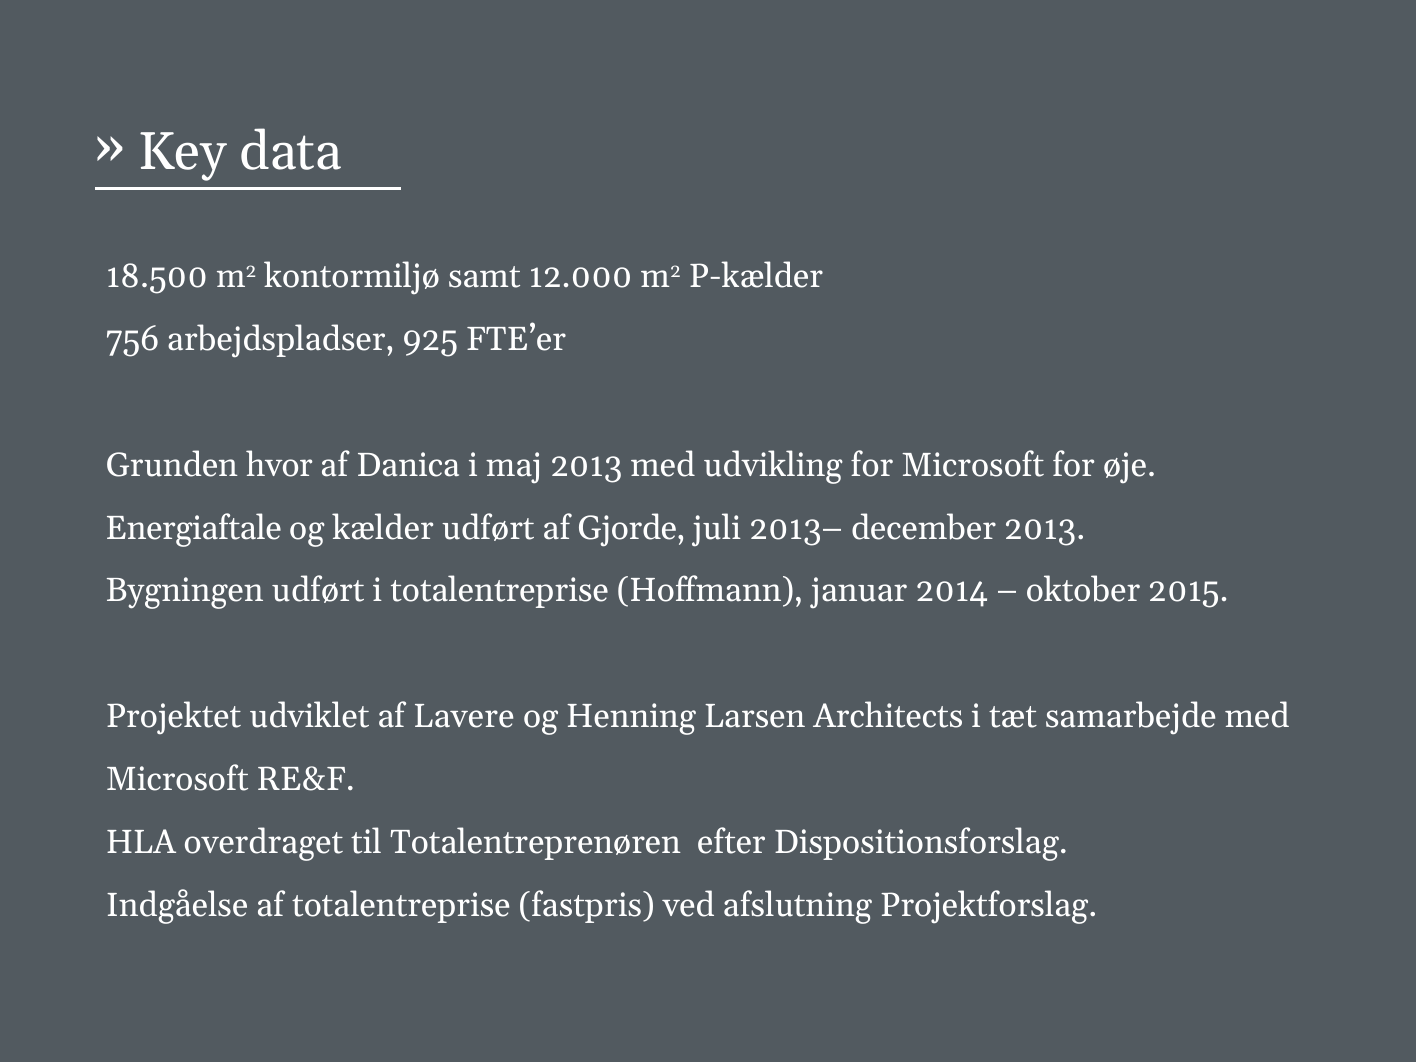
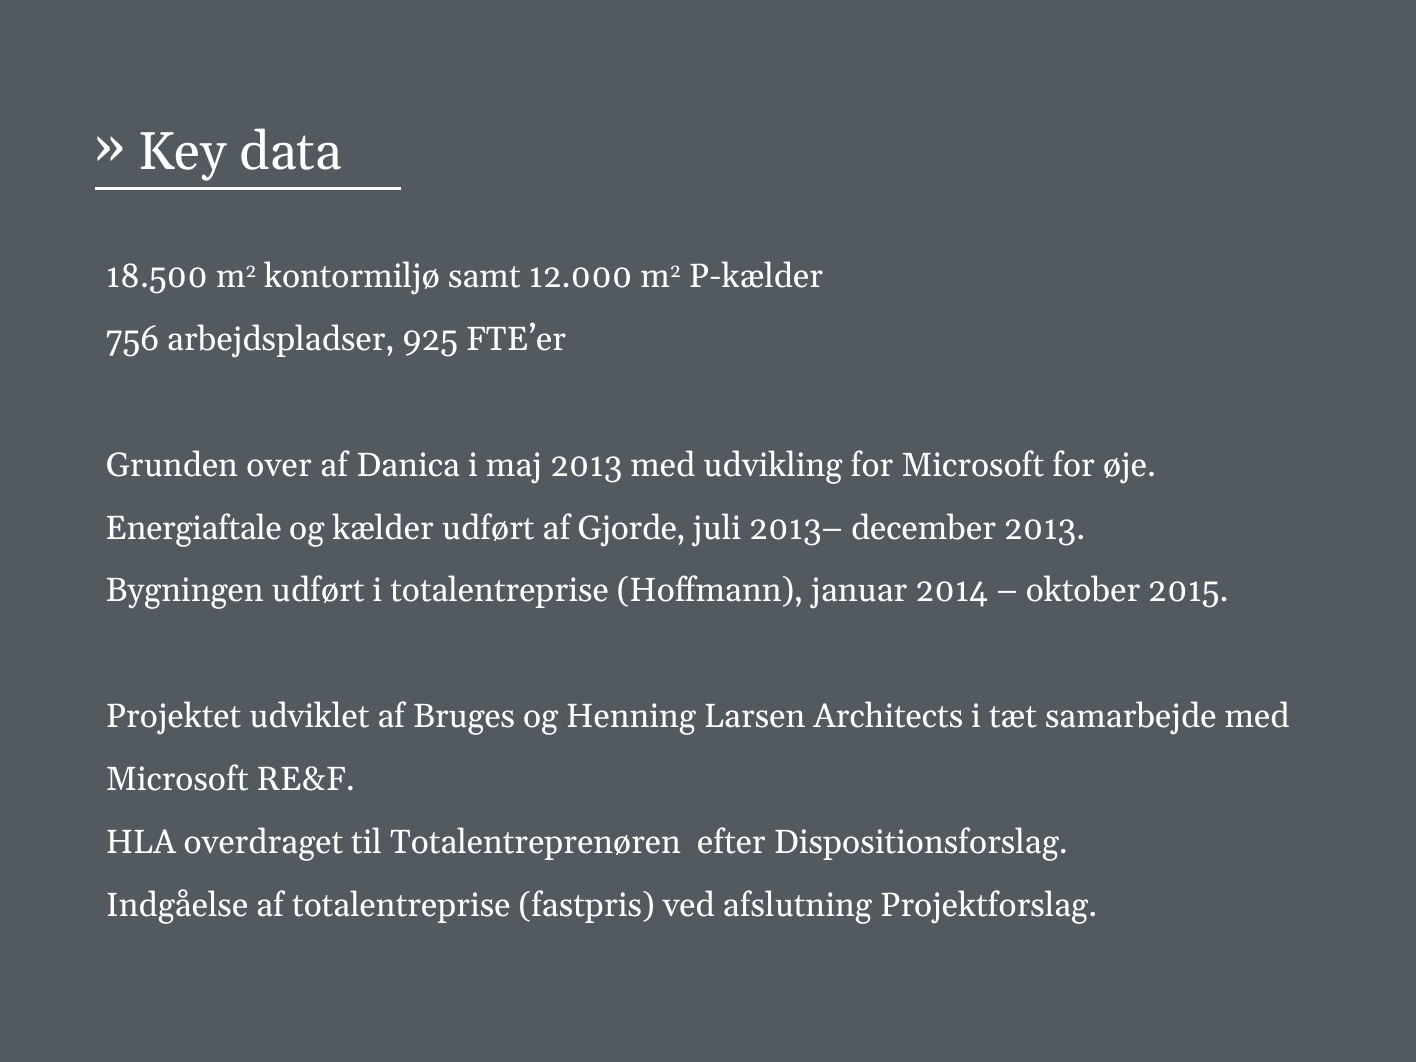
hvor: hvor -> over (279, 465)
af Lavere: Lavere -> Bruges (464, 717)
